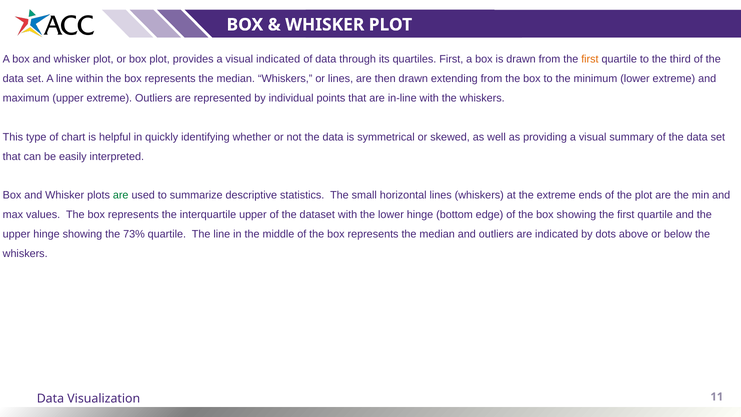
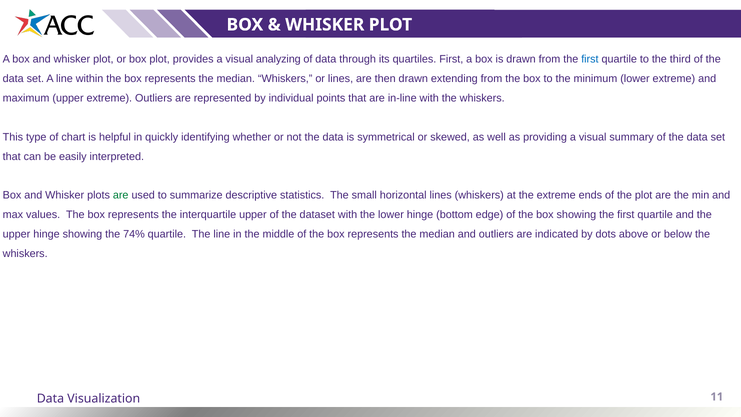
visual indicated: indicated -> analyzing (278, 59)
first colour: orange -> blue (590, 59)
73%: 73% -> 74% (134, 234)
